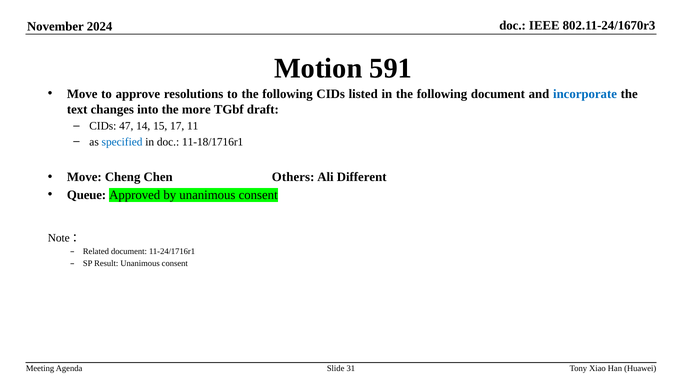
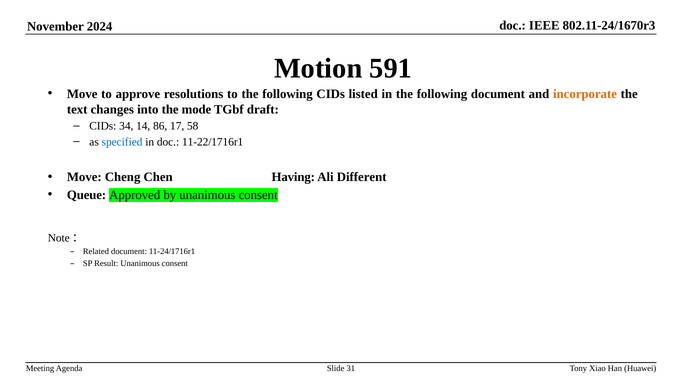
incorporate colour: blue -> orange (585, 94)
more: more -> mode (196, 109)
47: 47 -> 34 (126, 126)
15: 15 -> 86 (160, 126)
11: 11 -> 58 (193, 126)
11-18/1716r1: 11-18/1716r1 -> 11-22/1716r1 (213, 142)
Others: Others -> Having (293, 177)
